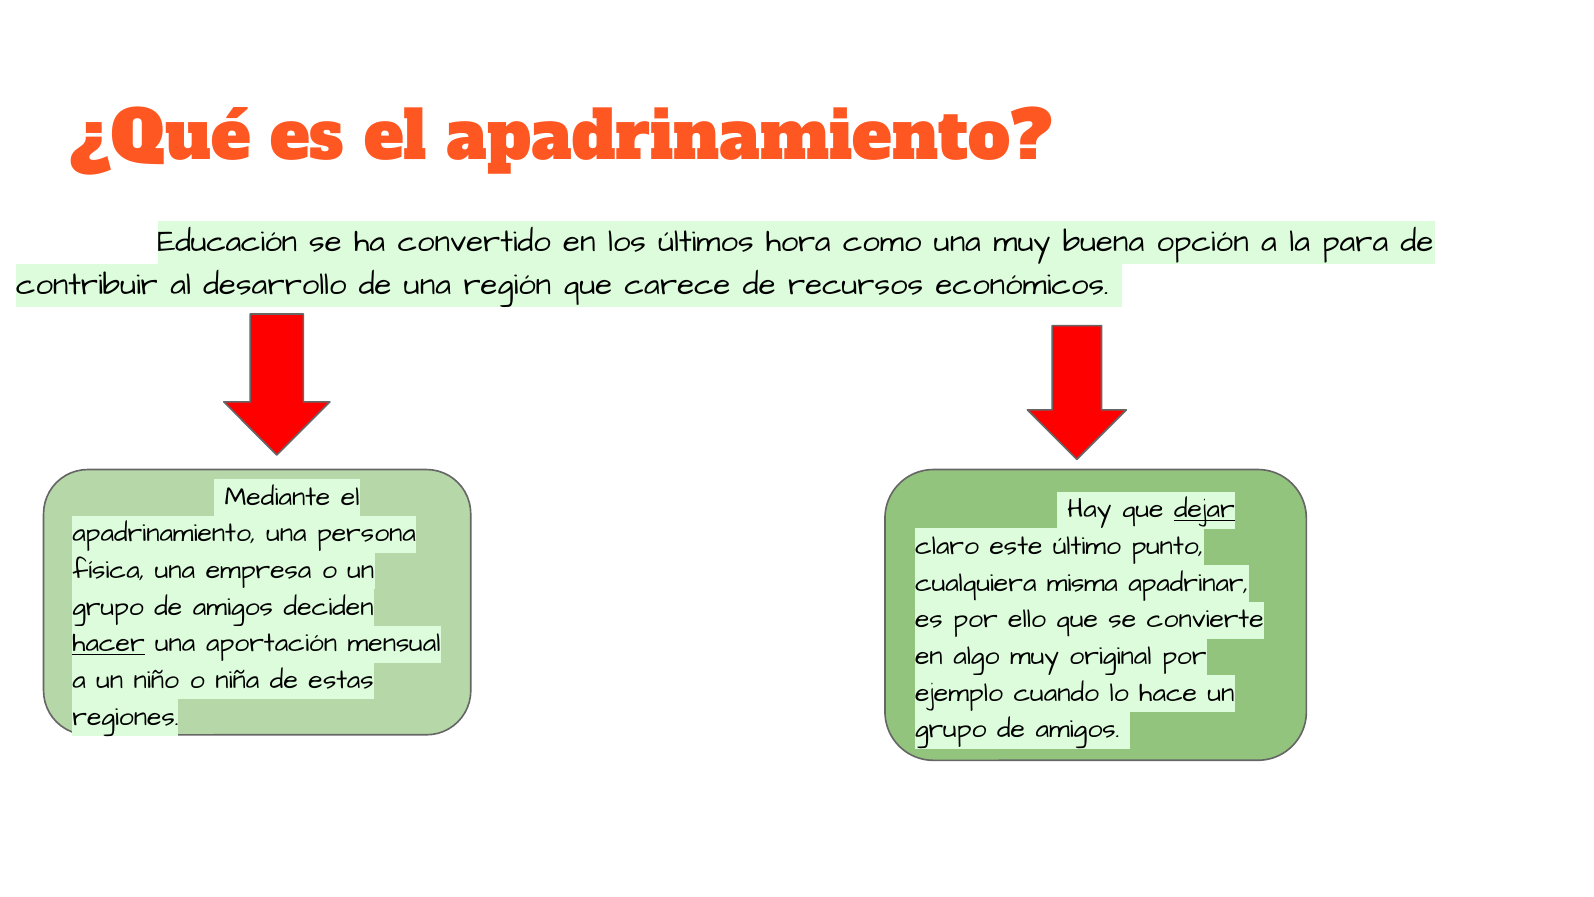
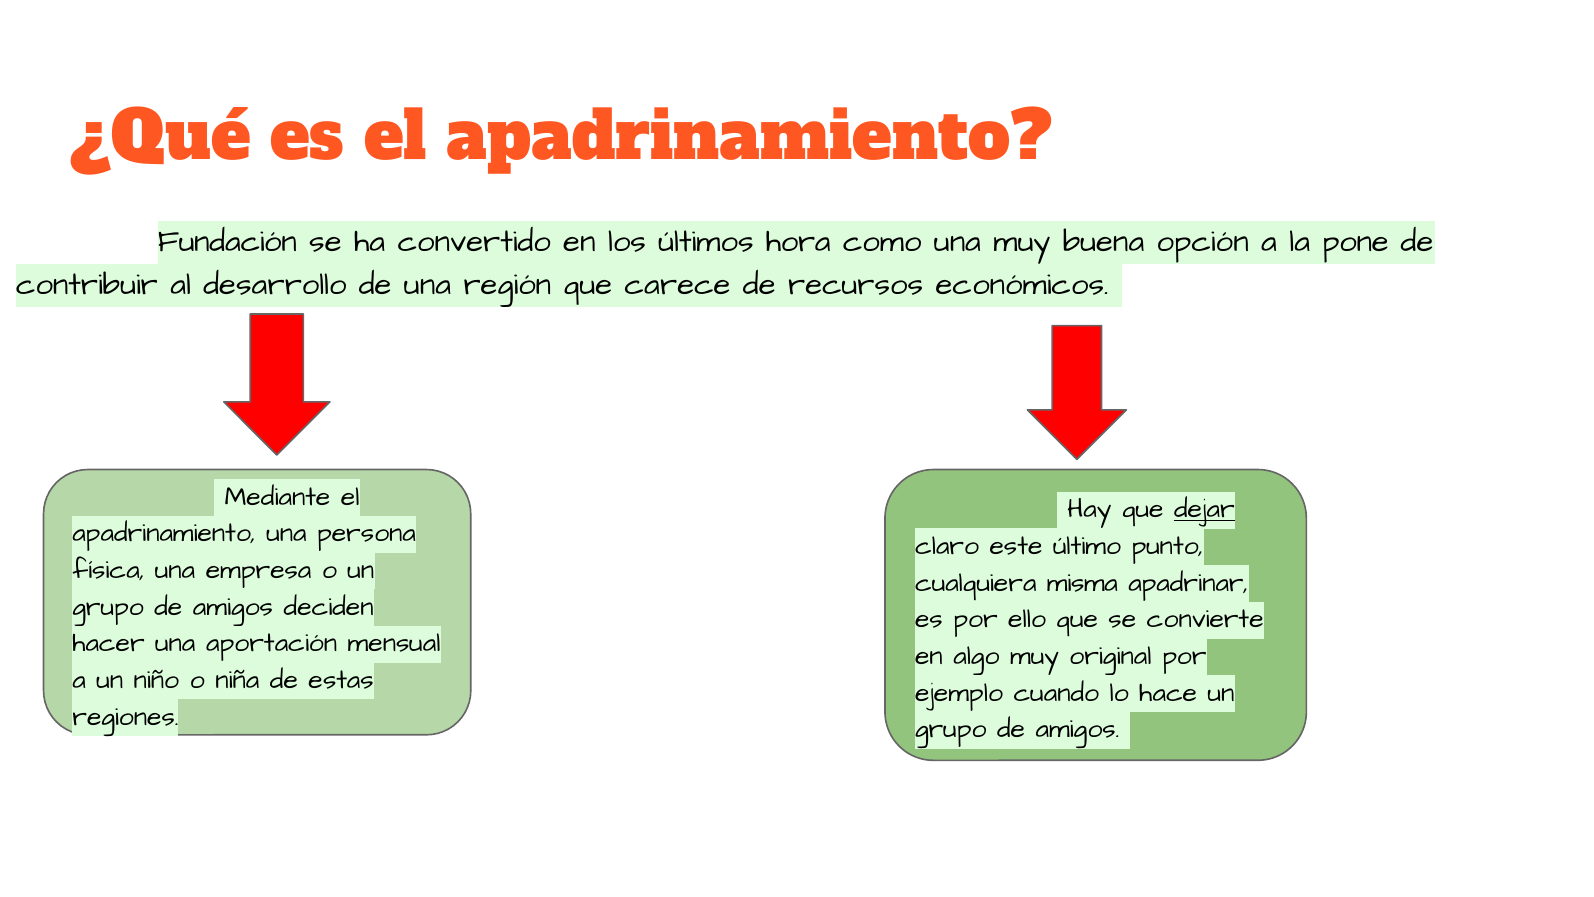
Educación: Educación -> Fundación (227, 242)
para: para -> pone (1355, 242)
hacer underline: present -> none (109, 643)
